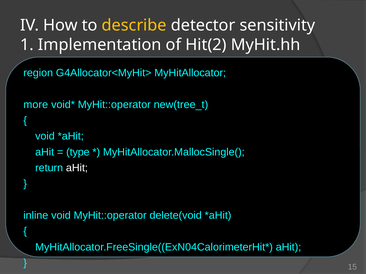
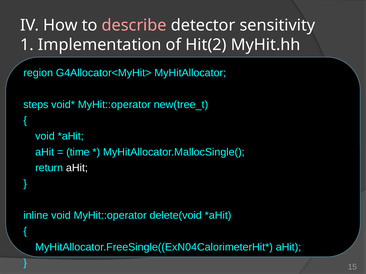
describe colour: yellow -> pink (134, 25)
more: more -> steps (36, 105)
type: type -> time (78, 152)
